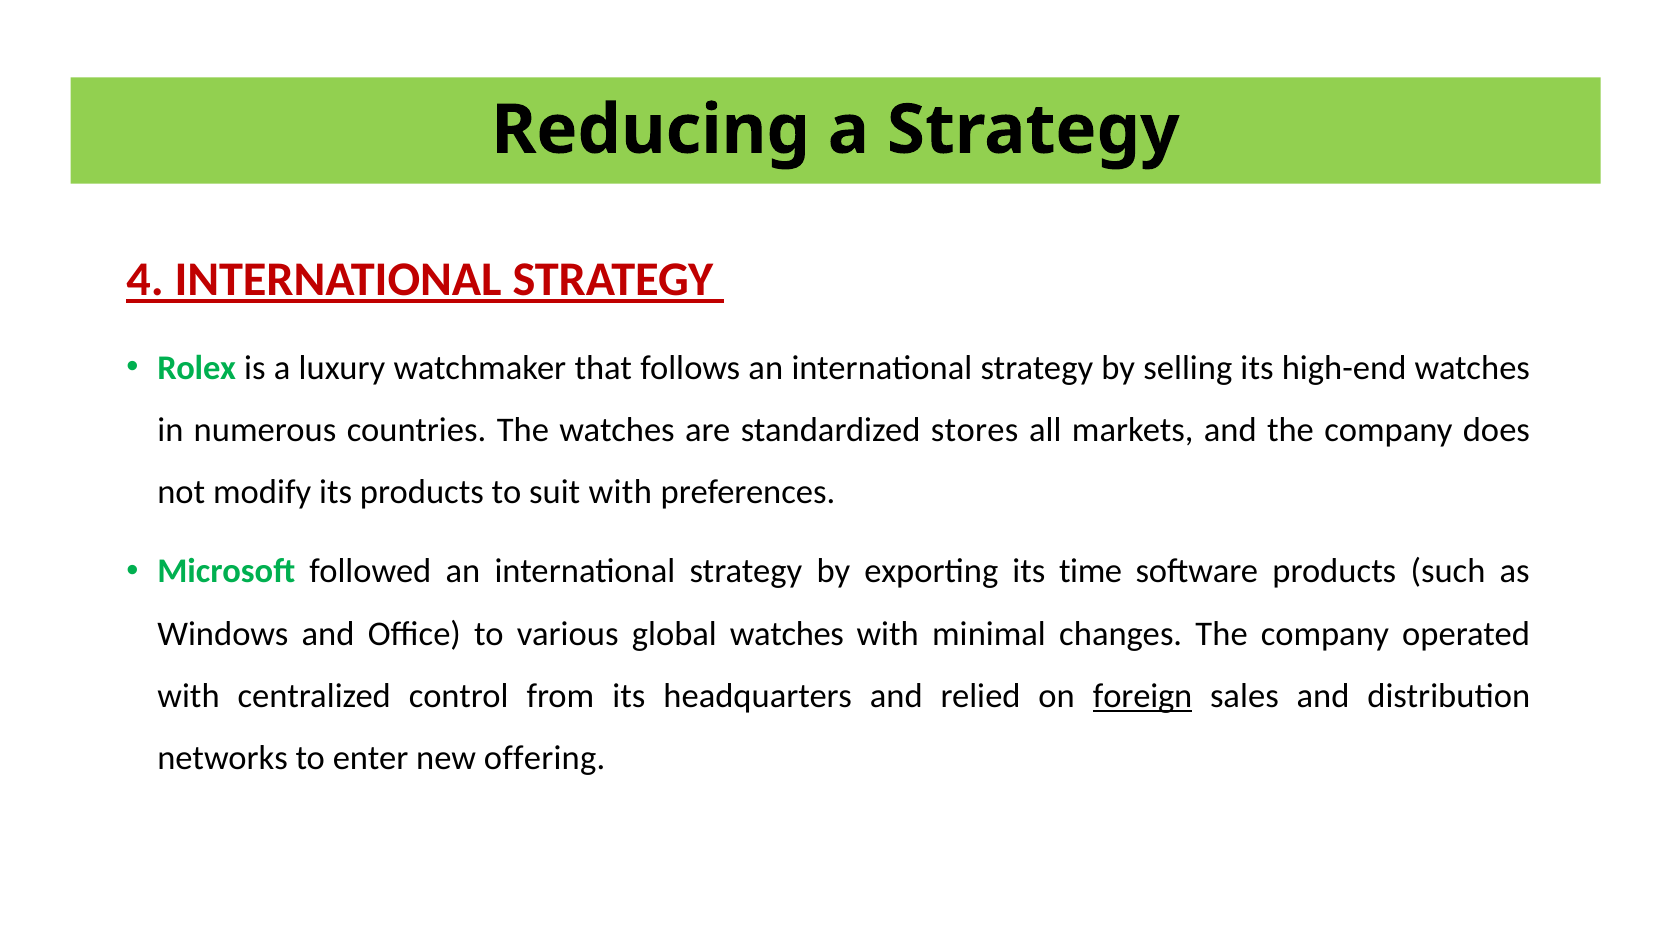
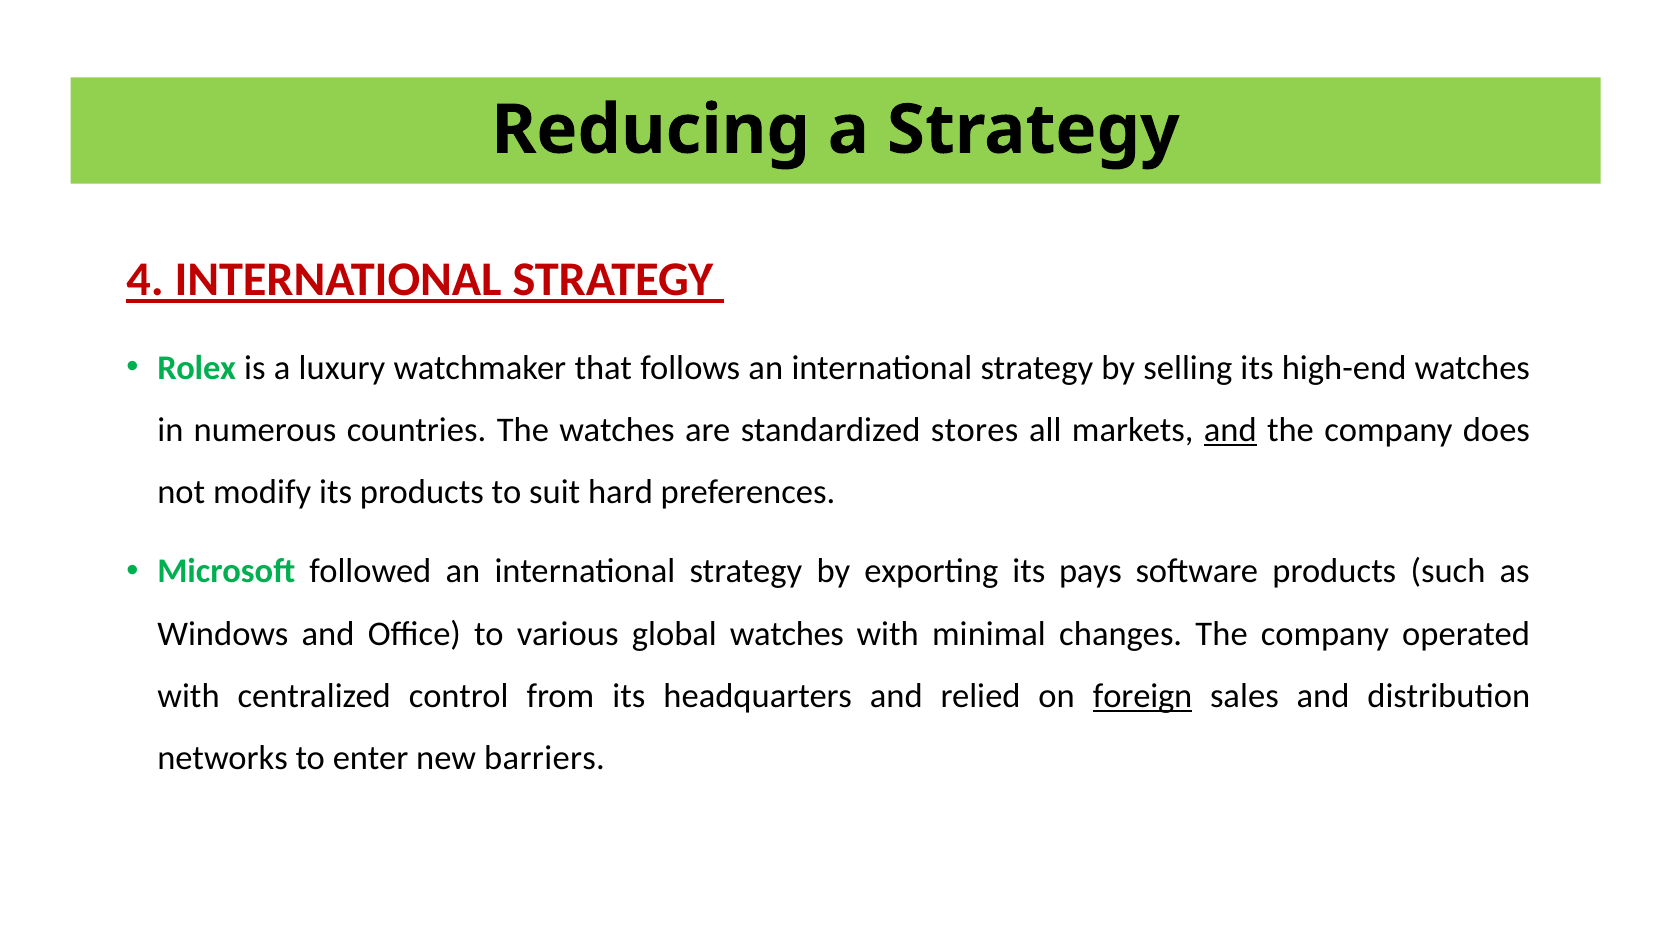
and underline: none -> present (1230, 430)
suit with: with -> hard (620, 492)
time: time -> pays (1091, 572)
offering: offering -> barriers (545, 758)
